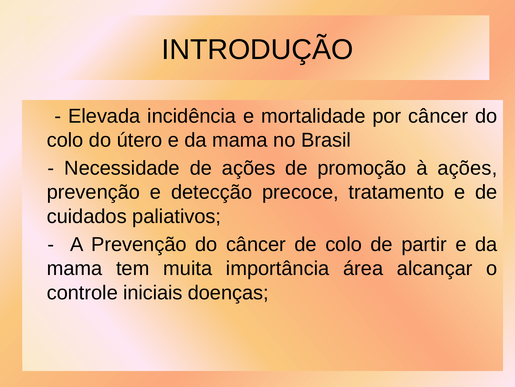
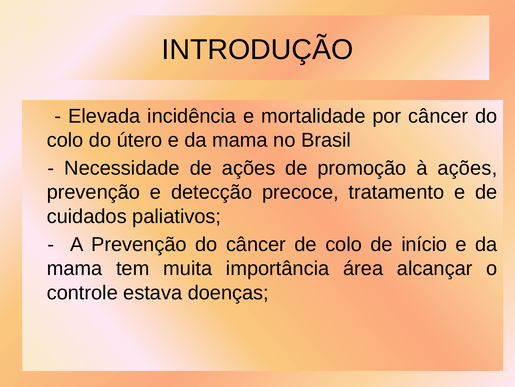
partir: partir -> início (424, 244)
iniciais: iniciais -> estava (153, 292)
